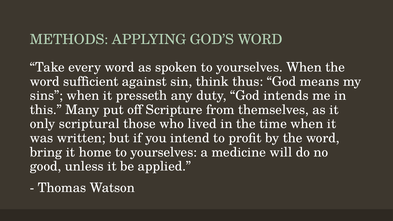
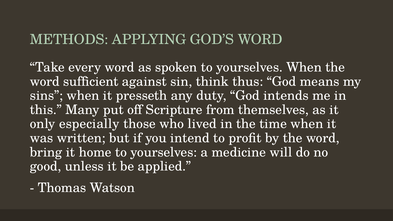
scriptural: scriptural -> especially (89, 124)
